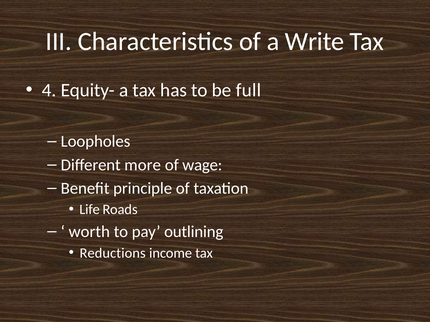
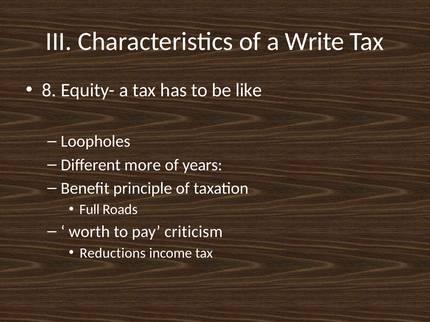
4: 4 -> 8 (49, 90)
full: full -> like (249, 90)
wage: wage -> years (202, 165)
Life: Life -> Full (90, 210)
outlining: outlining -> criticism (194, 232)
